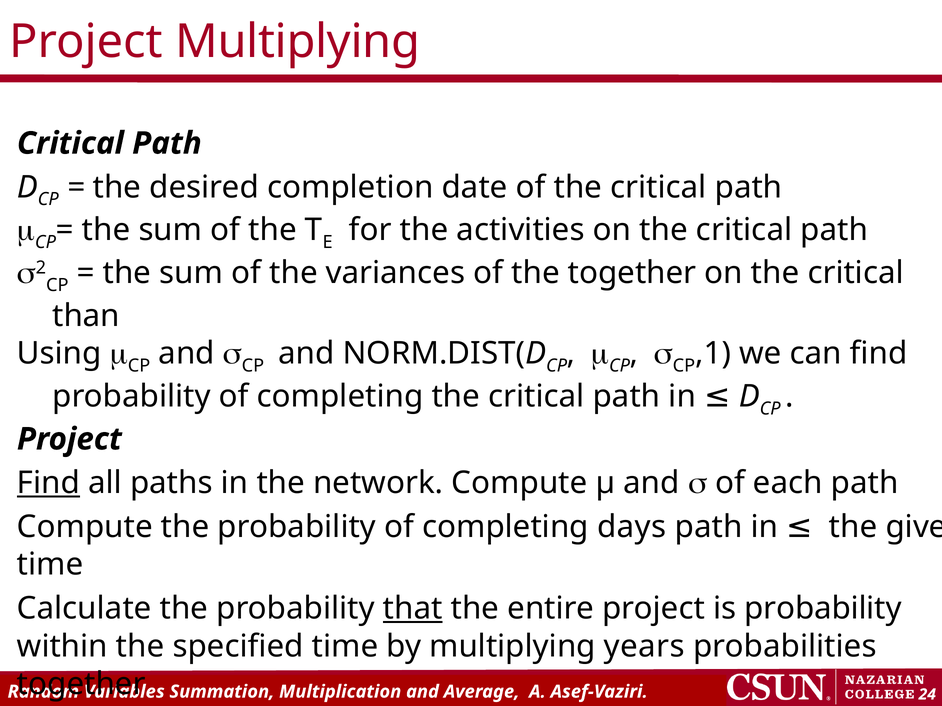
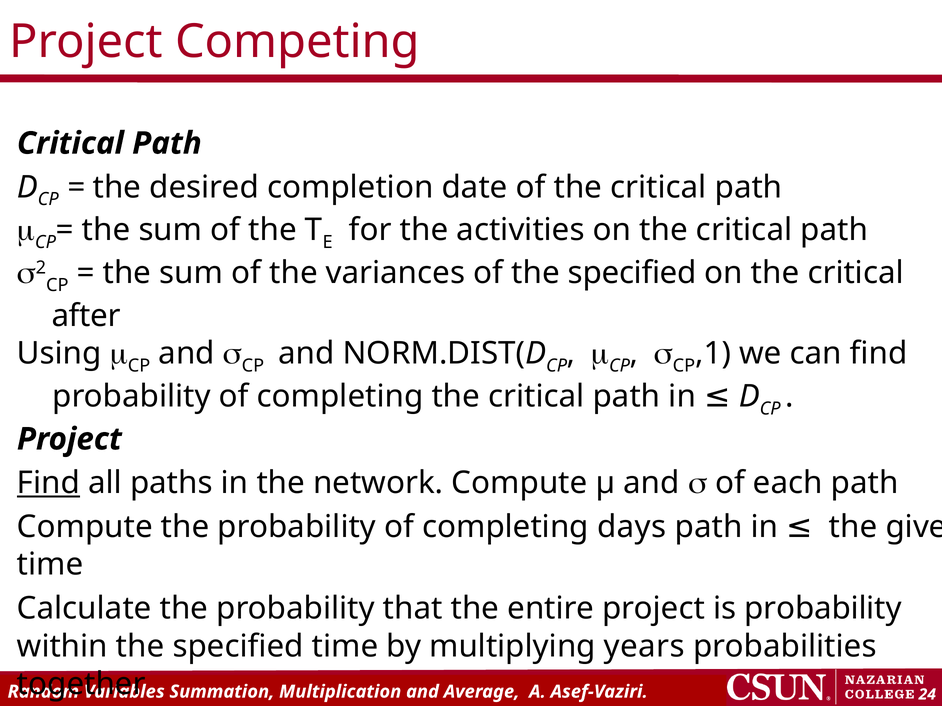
Project Multiplying: Multiplying -> Competing (297, 42)
of the together: together -> specified (632, 273)
than: than -> after (86, 316)
that underline: present -> none (413, 609)
